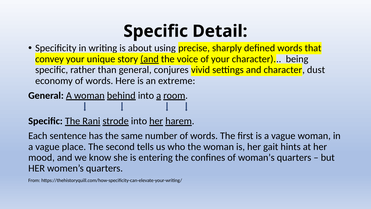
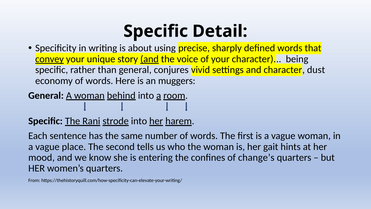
convey underline: none -> present (50, 59)
extreme: extreme -> muggers (177, 81)
woman’s: woman’s -> change’s (256, 157)
